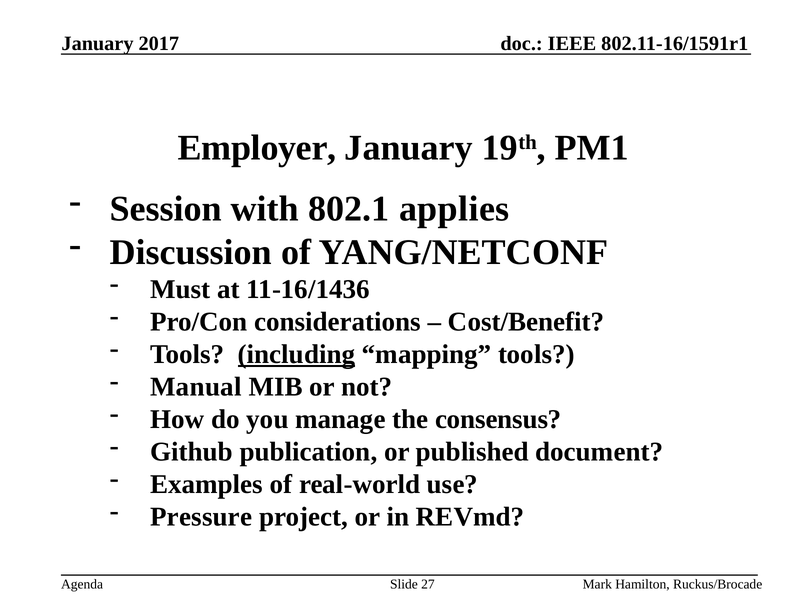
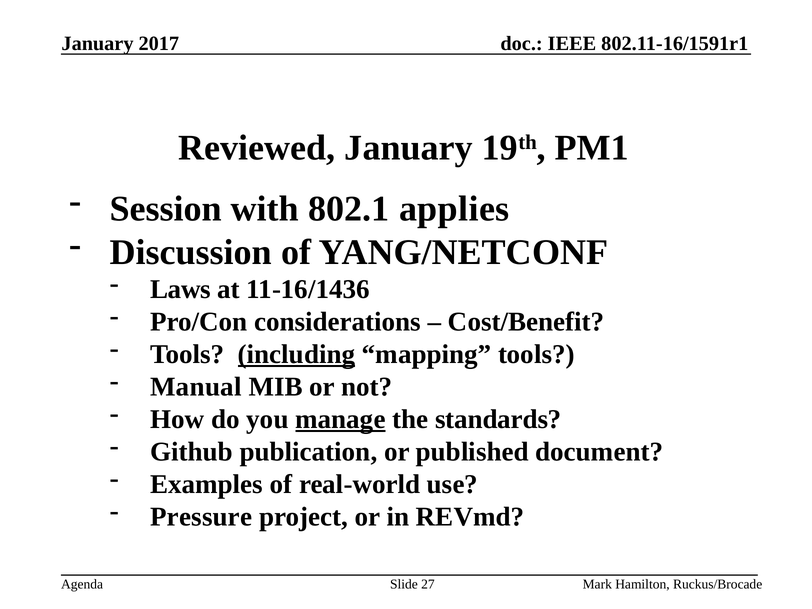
Employer: Employer -> Reviewed (257, 148)
Must: Must -> Laws (180, 289)
manage underline: none -> present (340, 419)
consensus: consensus -> standards (498, 419)
